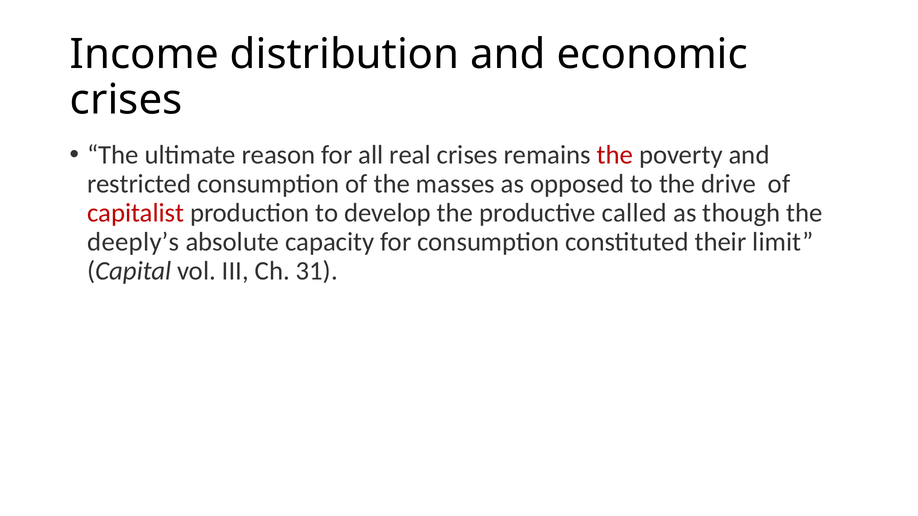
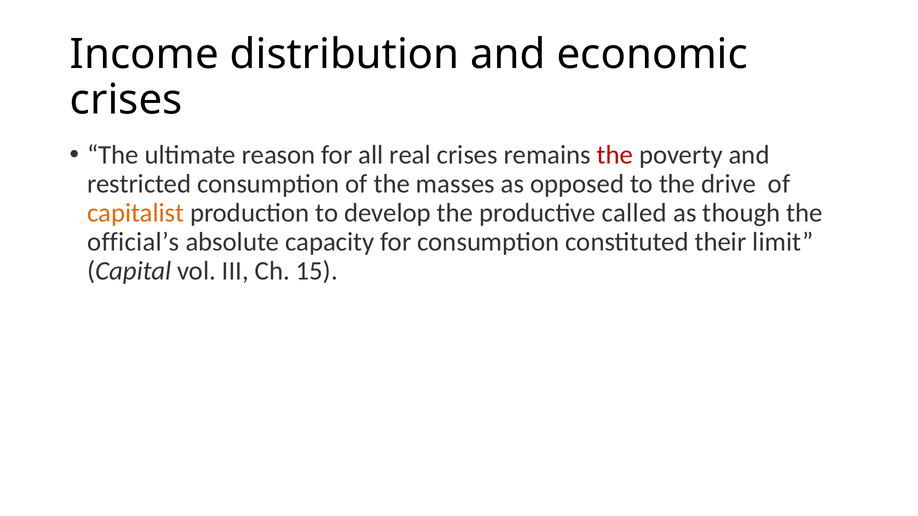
capitalist colour: red -> orange (136, 213)
deeply’s: deeply’s -> official’s (133, 242)
31: 31 -> 15 (317, 271)
